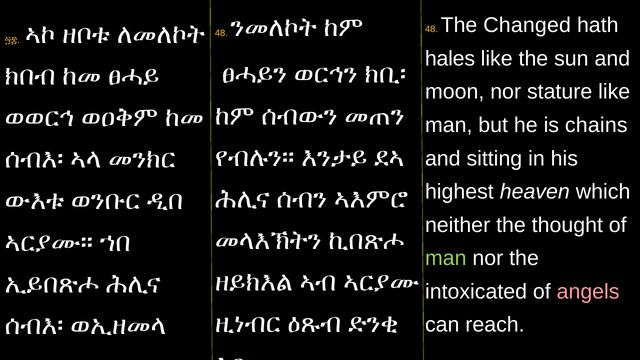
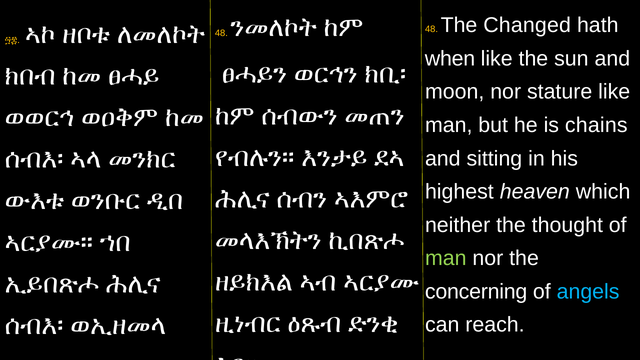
hales: hales -> when (450, 59)
intoxicated: intoxicated -> concerning (476, 292)
angels colour: pink -> light blue (588, 292)
